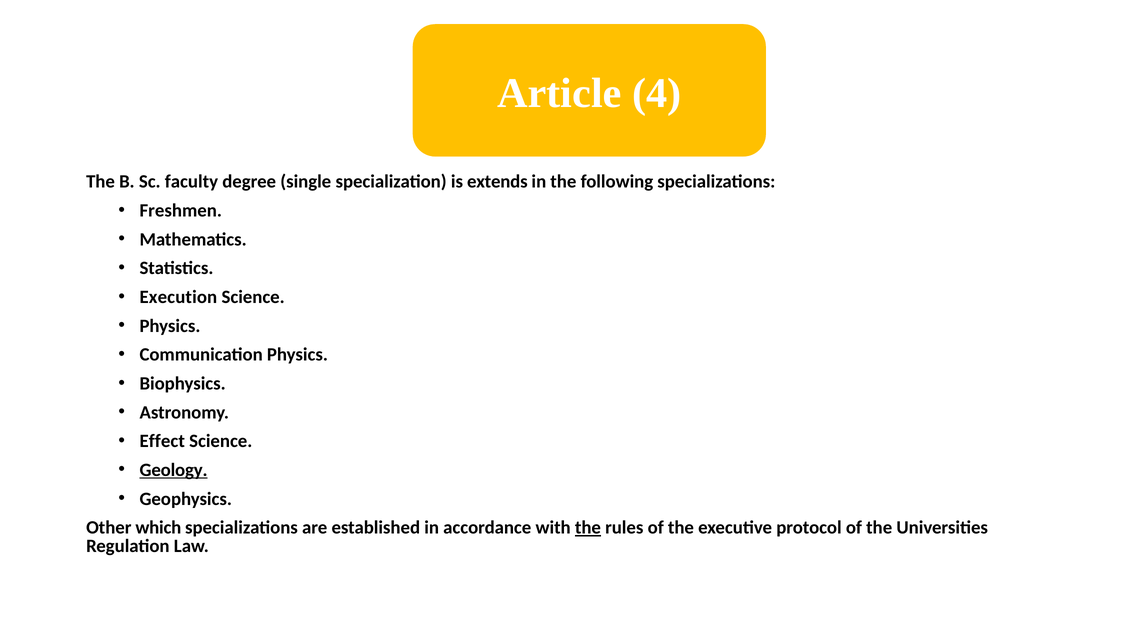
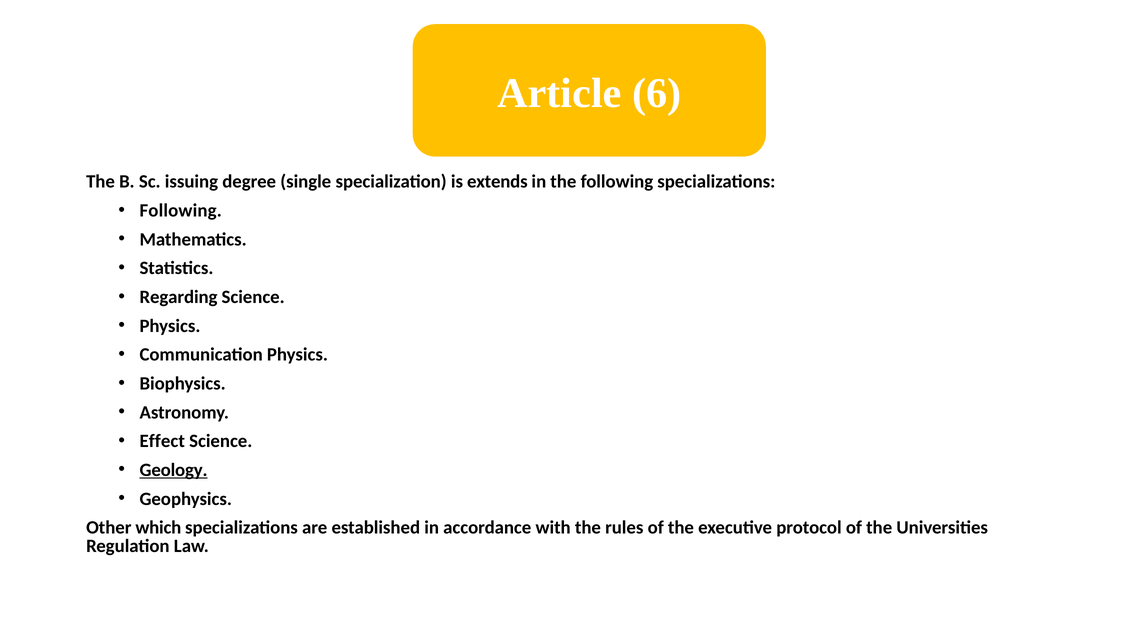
4: 4 -> 6 (657, 93)
faculty: faculty -> issuing (191, 182)
Freshmen: Freshmen -> Following (181, 211)
Execution: Execution -> Regarding (179, 297)
the underline: present -> none (588, 528)
